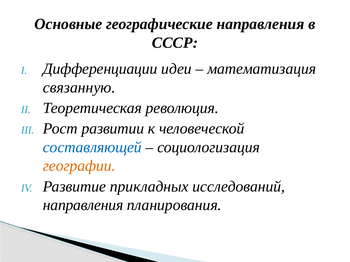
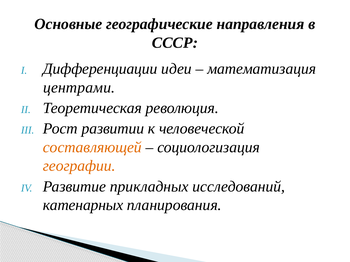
связанную: связанную -> центрами (79, 88)
составляющей colour: blue -> orange (92, 147)
направления: направления -> катенарных (83, 205)
